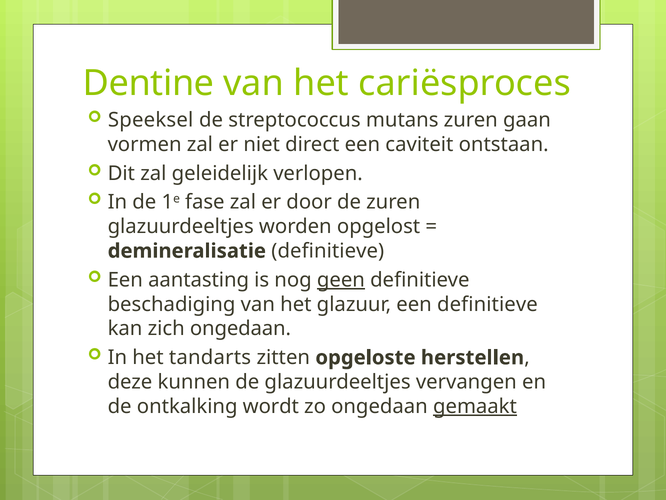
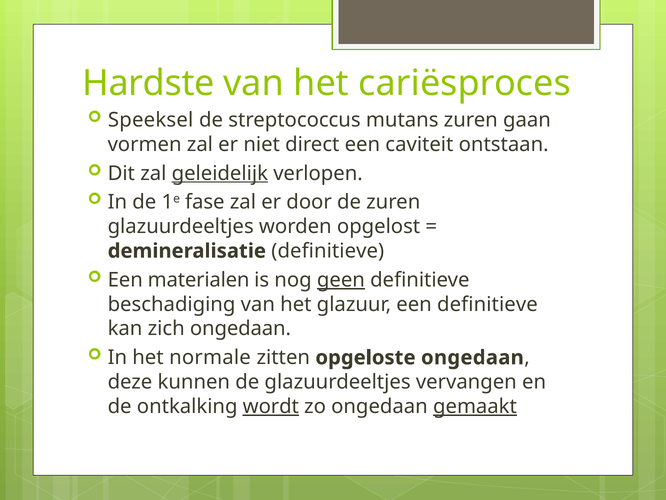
Dentine: Dentine -> Hardste (148, 83)
geleidelijk underline: none -> present (220, 173)
aantasting: aantasting -> materialen (199, 280)
tandarts: tandarts -> normale (210, 357)
opgeloste herstellen: herstellen -> ongedaan (472, 357)
wordt underline: none -> present (271, 406)
